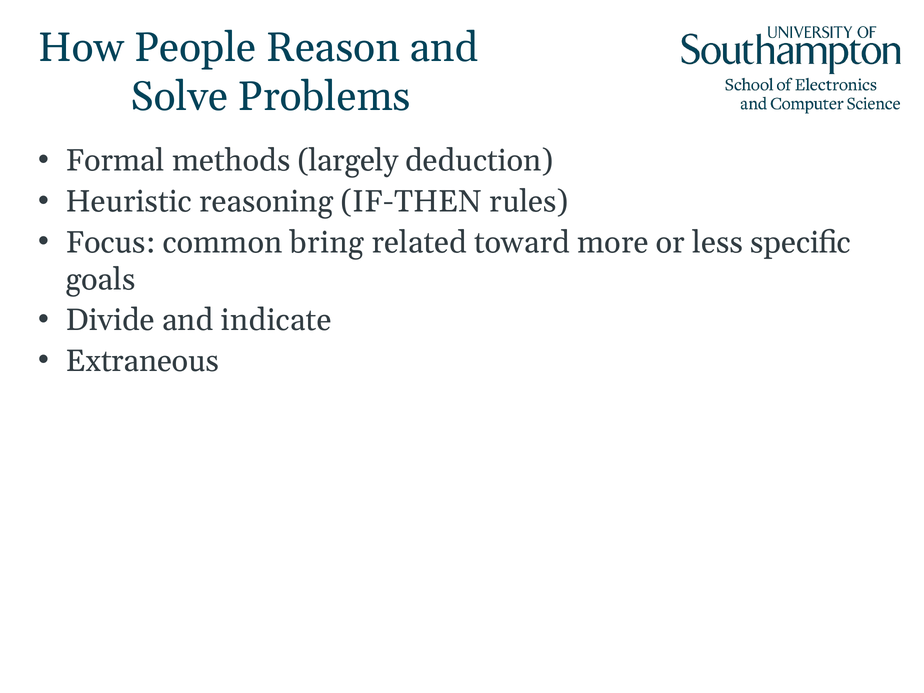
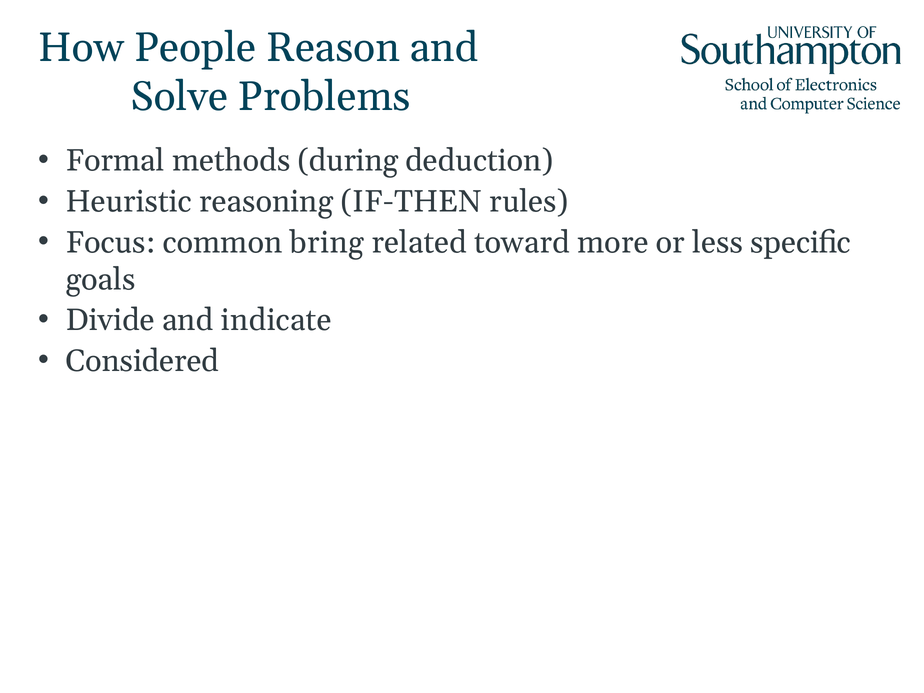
largely: largely -> during (348, 161)
Extraneous: Extraneous -> Considered (142, 361)
